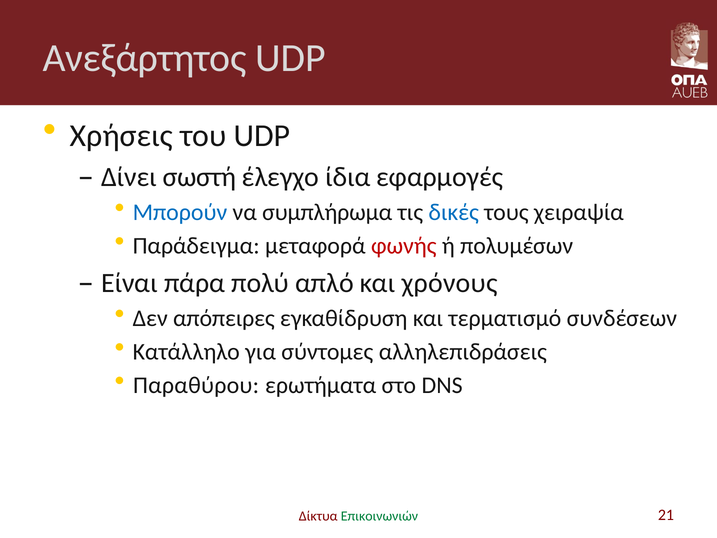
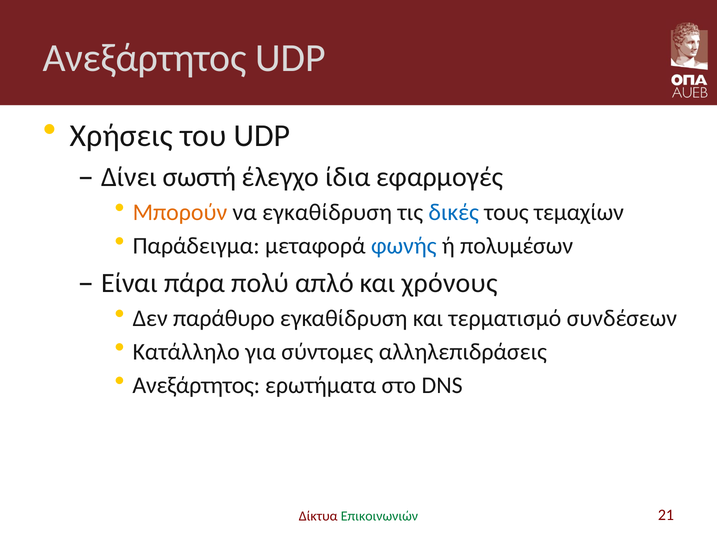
Μπορούν colour: blue -> orange (180, 212)
να συμπλήρωμα: συμπλήρωμα -> εγκαθίδρυση (327, 212)
χειραψία: χειραψία -> τεμαχίων (579, 212)
φωνής colour: red -> blue (404, 246)
απόπειρες: απόπειρες -> παράθυρο (224, 318)
Παραθύρου: Παραθύρου -> Ανεξάρτητος (196, 385)
